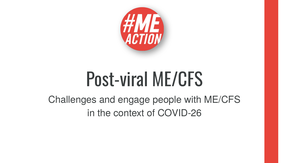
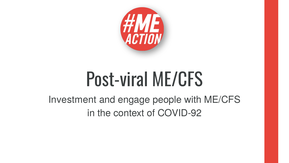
Challenges: Challenges -> Investment (72, 99)
COVID-26: COVID-26 -> COVID-92 (180, 113)
